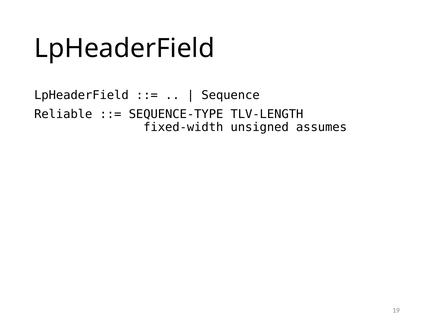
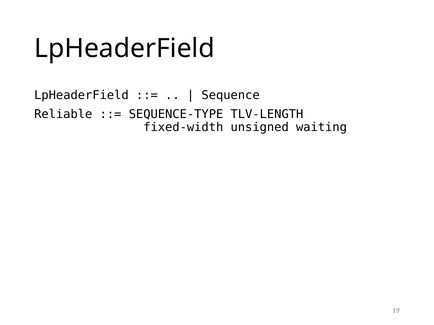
assumes: assumes -> waiting (321, 127)
